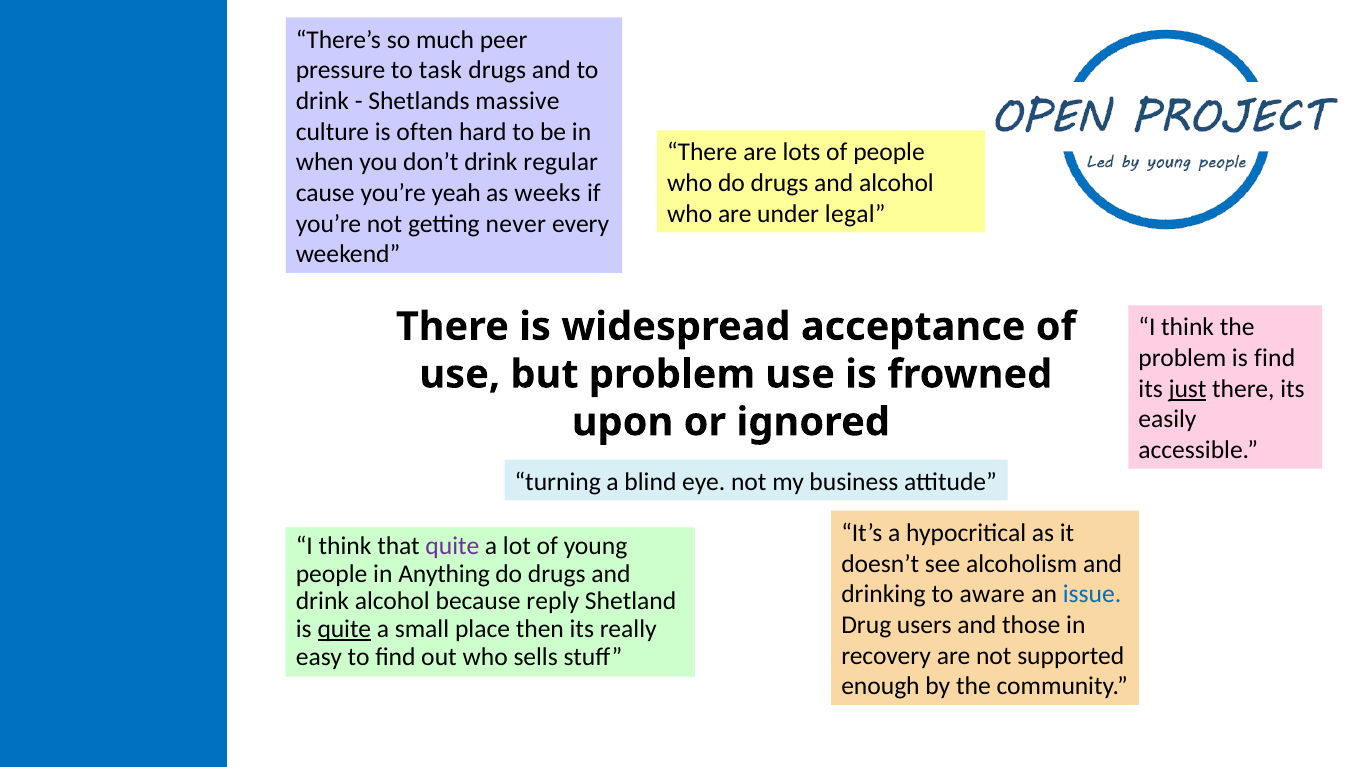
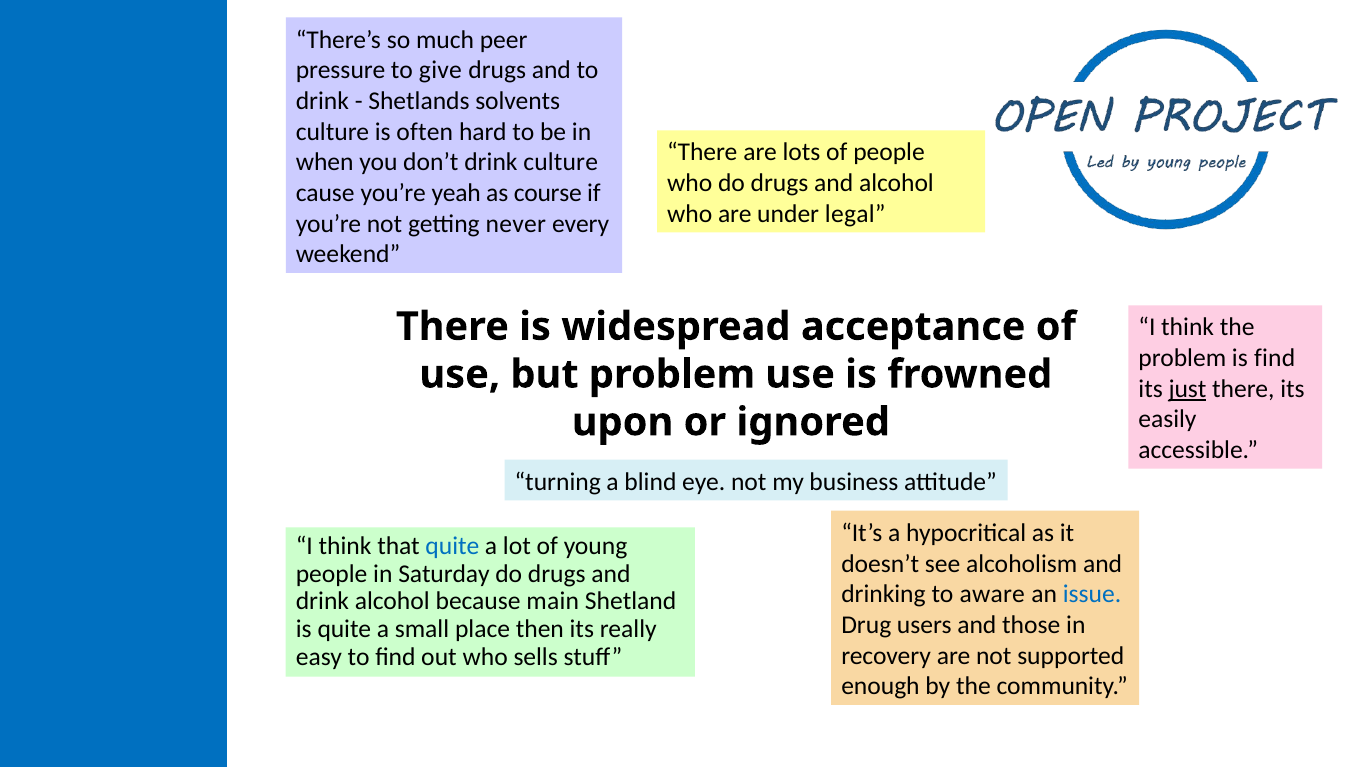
task: task -> give (440, 70)
massive: massive -> solvents (518, 101)
drink regular: regular -> culture (561, 162)
weeks: weeks -> course (548, 193)
quite colour: purple -> blue (452, 546)
Anything: Anything -> Saturday (444, 574)
reply: reply -> main (553, 602)
quite underline: present -> none (344, 629)
